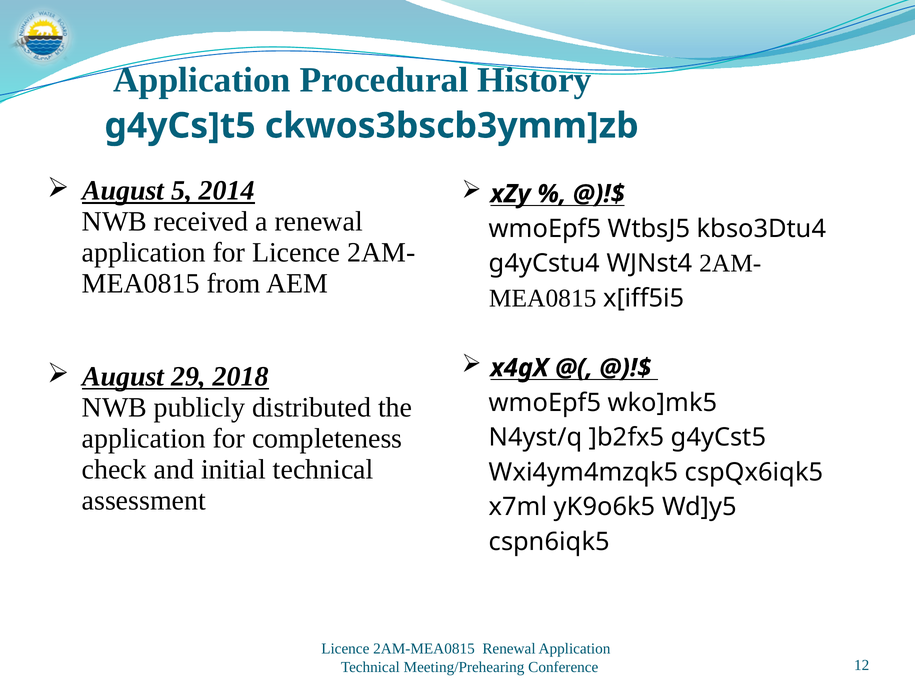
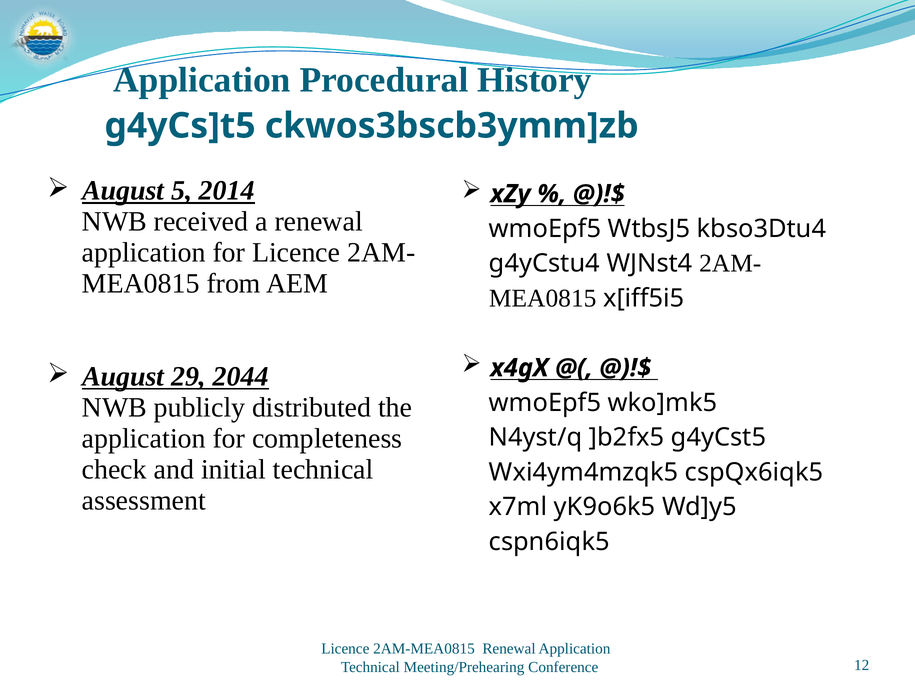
2018: 2018 -> 2044 (241, 376)
